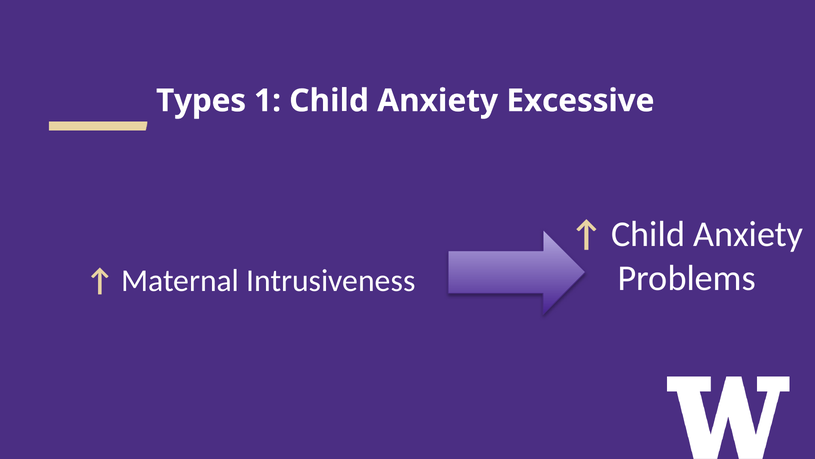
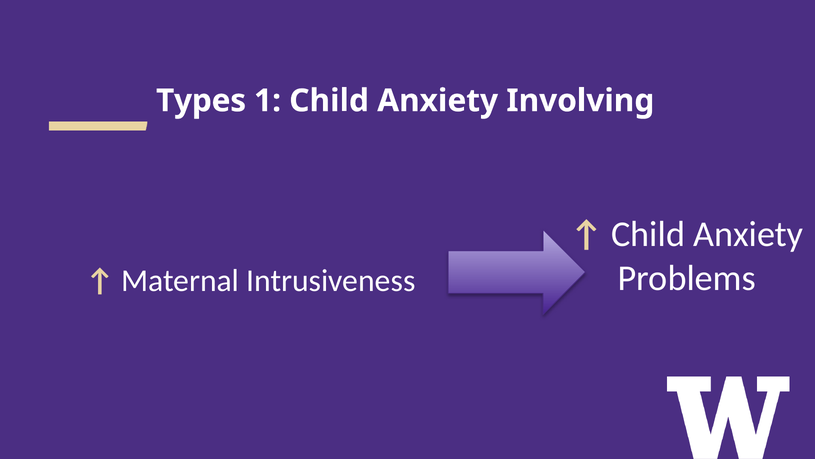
Excessive: Excessive -> Involving (580, 101)
